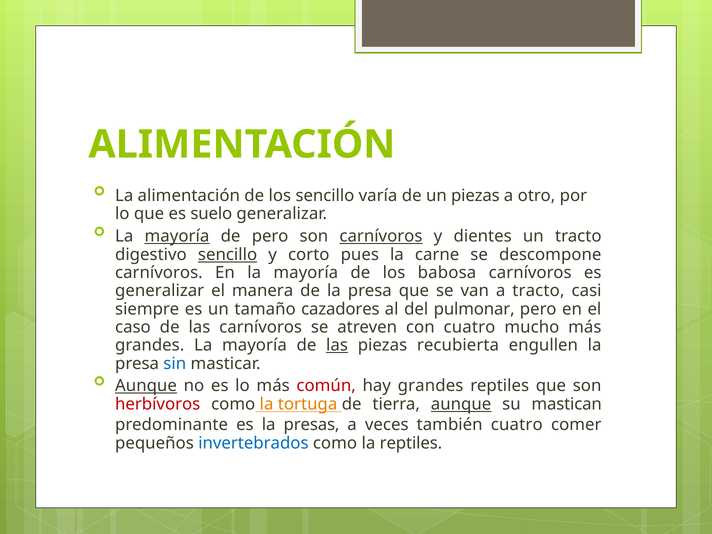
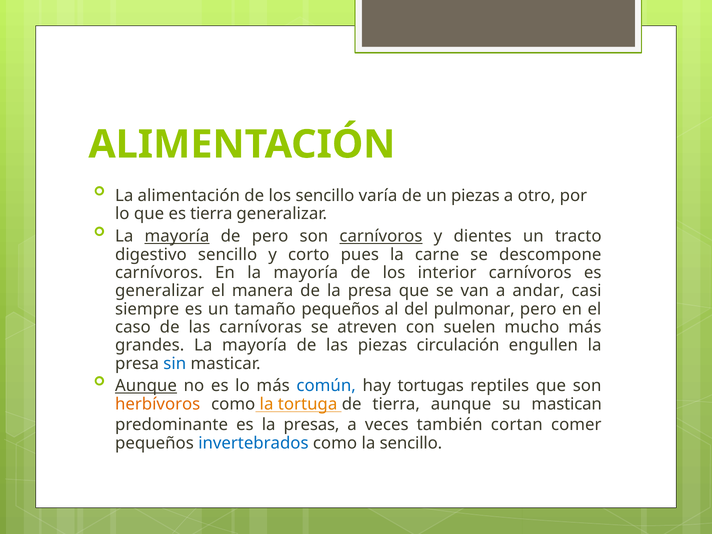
es suelo: suelo -> tierra (211, 214)
sencillo underline: present -> none (228, 255)
babosa: babosa -> interior (447, 273)
a tracto: tracto -> andar (538, 291)
tamaño cazadores: cazadores -> pequeños (340, 309)
las carnívoros: carnívoros -> carnívoras (261, 327)
con cuatro: cuatro -> suelen (470, 327)
las underline: present -> none (337, 345)
recubierta: recubierta -> circulación (458, 345)
común colour: red -> blue (326, 386)
hay grandes: grandes -> tortugas (431, 386)
herbívoros colour: red -> orange (158, 404)
aunque underline: present -> none (461, 404)
también cuatro: cuatro -> cortan (517, 425)
la reptiles: reptiles -> sencillo (411, 443)
